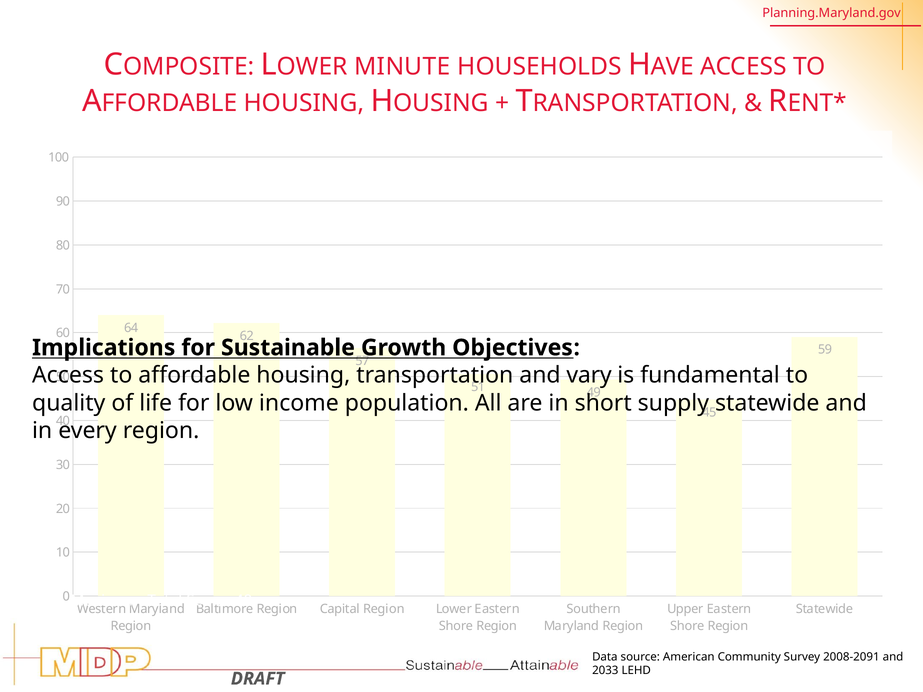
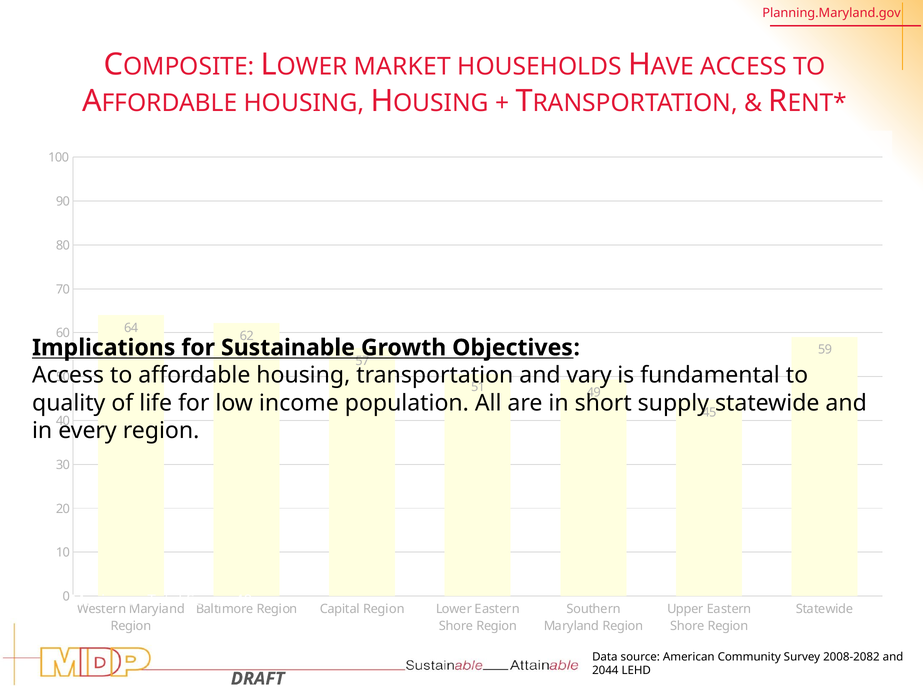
MINUTE: MINUTE -> MARKET (402, 66)
2008-2091: 2008-2091 -> 2008-2082 (851, 657)
2033: 2033 -> 2044 (605, 671)
